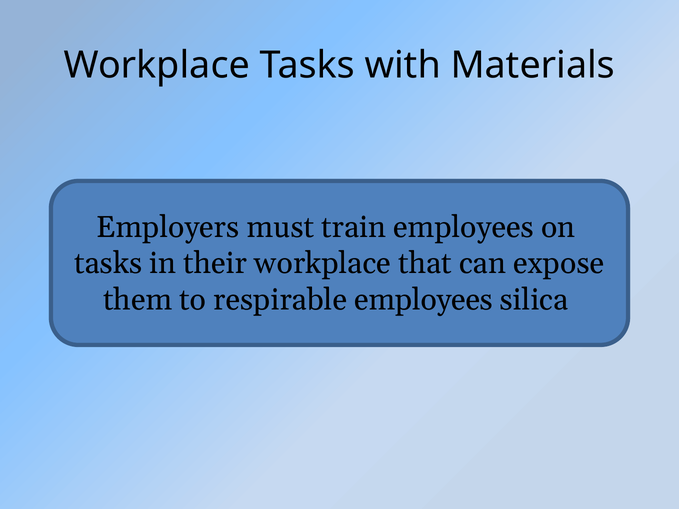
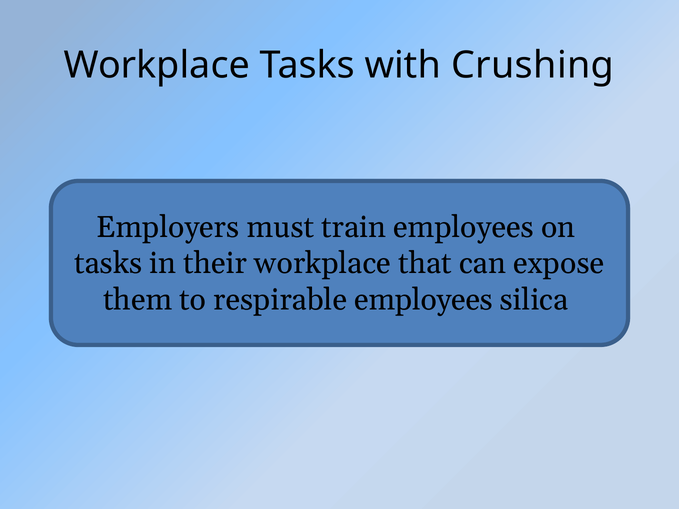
Materials: Materials -> Crushing (533, 65)
